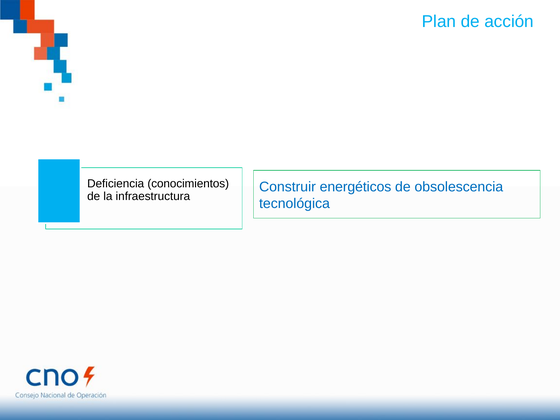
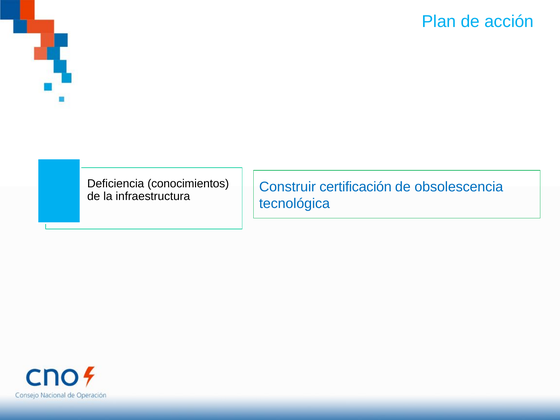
energéticos: energéticos -> certificación (356, 187)
